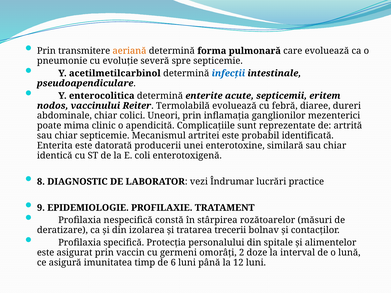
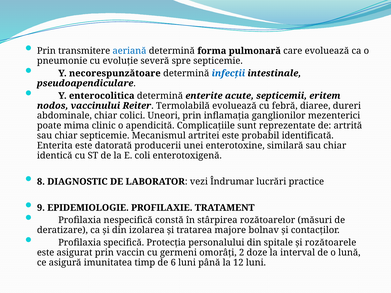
aeriană colour: orange -> blue (129, 51)
acetilmetilcarbinol: acetilmetilcarbinol -> necorespunzătoare (115, 73)
trecerii: trecerii -> majore (230, 230)
alimentelor: alimentelor -> rozătoarele (331, 243)
